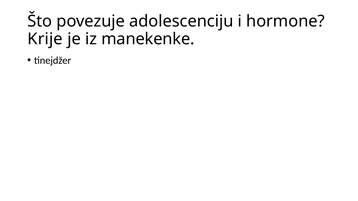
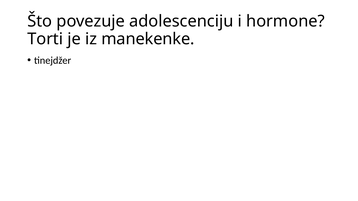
Krije: Krije -> Torti (45, 39)
